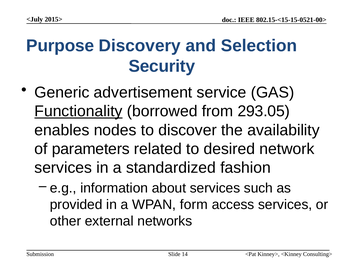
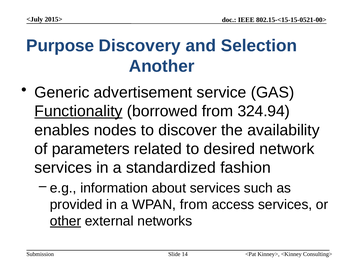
Security: Security -> Another (162, 66)
293.05: 293.05 -> 324.94 (264, 111)
WPAN form: form -> from (194, 204)
other underline: none -> present (66, 221)
